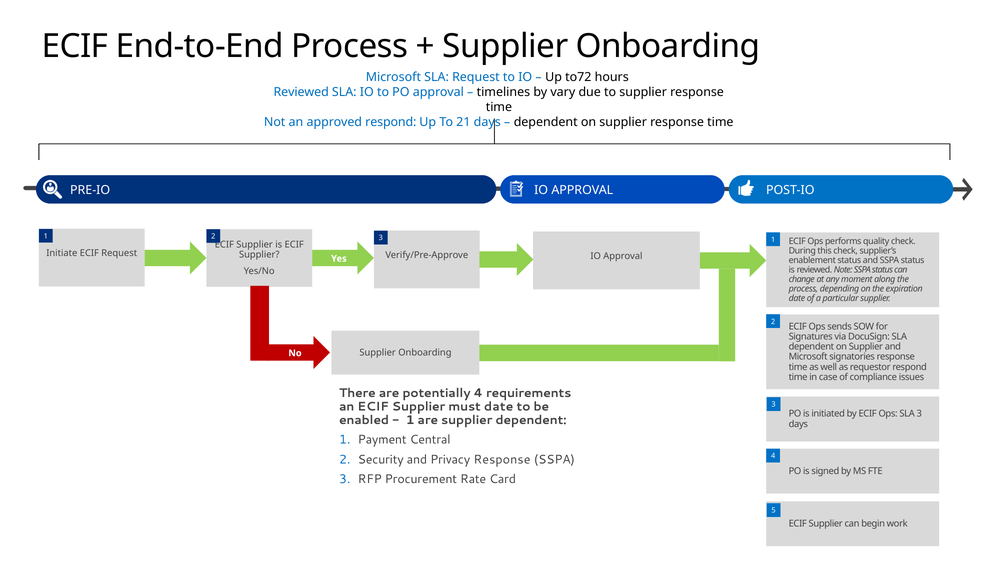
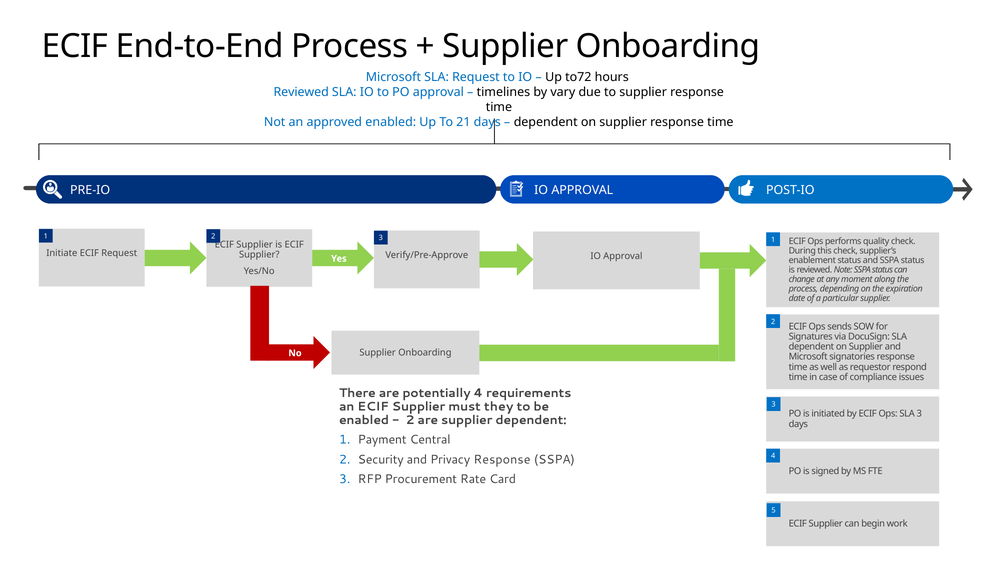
approved respond: respond -> enabled (391, 122)
must date: date -> they (499, 407)
1: 1 -> 2 (410, 420)
